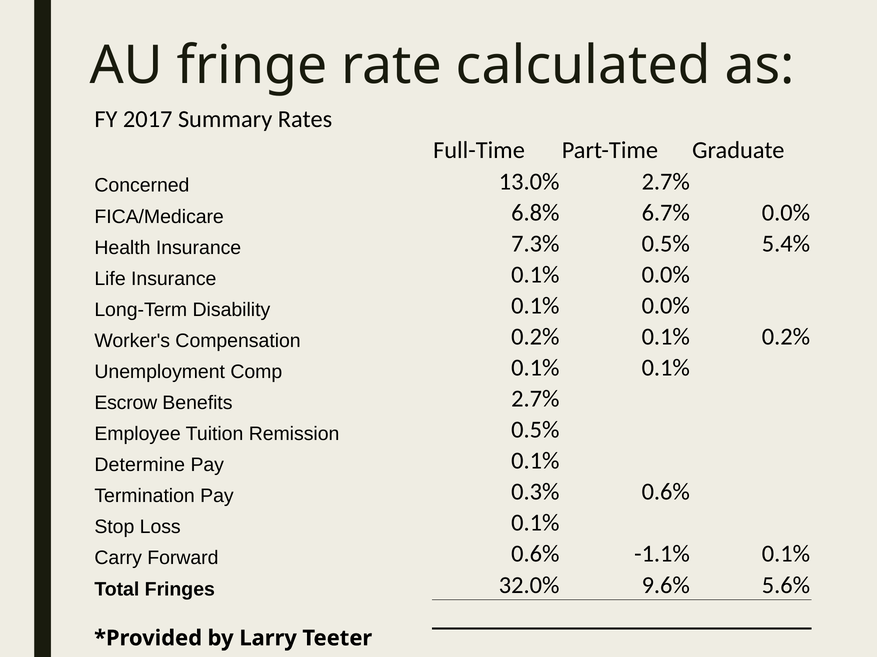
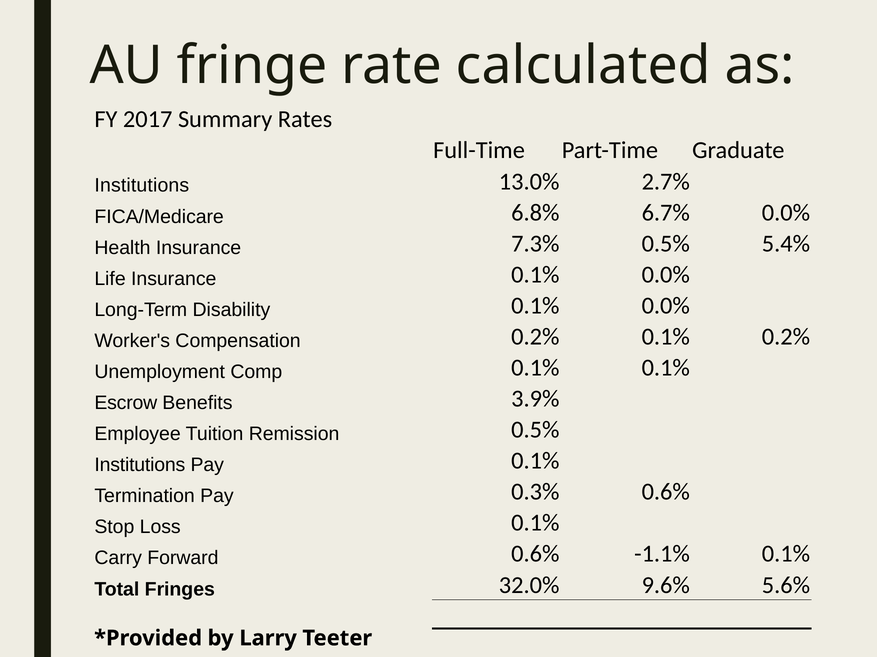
Concerned: Concerned -> Institutions (142, 186)
Benefits 2.7%: 2.7% -> 3.9% (535, 399)
Determine: Determine -> Institutions (140, 465)
